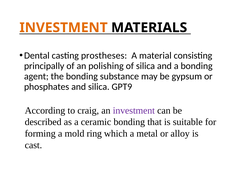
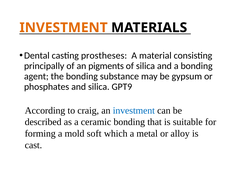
polishing: polishing -> pigments (106, 66)
investment colour: purple -> blue (134, 111)
ring: ring -> soft (94, 134)
